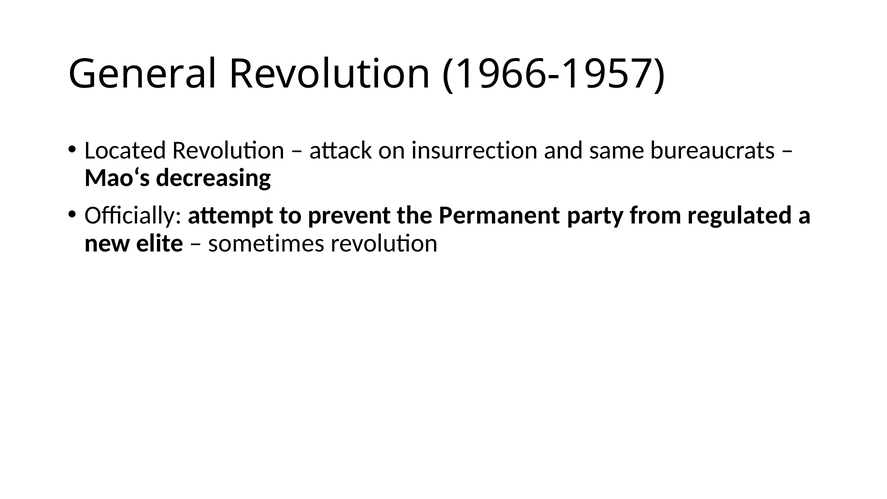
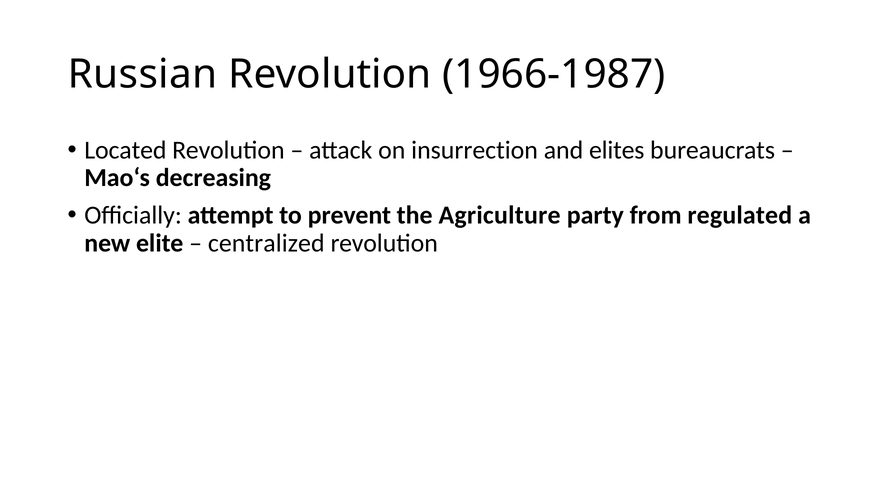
General: General -> Russian (143, 75)
1966-1957: 1966-1957 -> 1966-1987 (554, 75)
same: same -> elites (617, 150)
Permanent: Permanent -> Agriculture (500, 215)
sometimes: sometimes -> centralized (266, 243)
